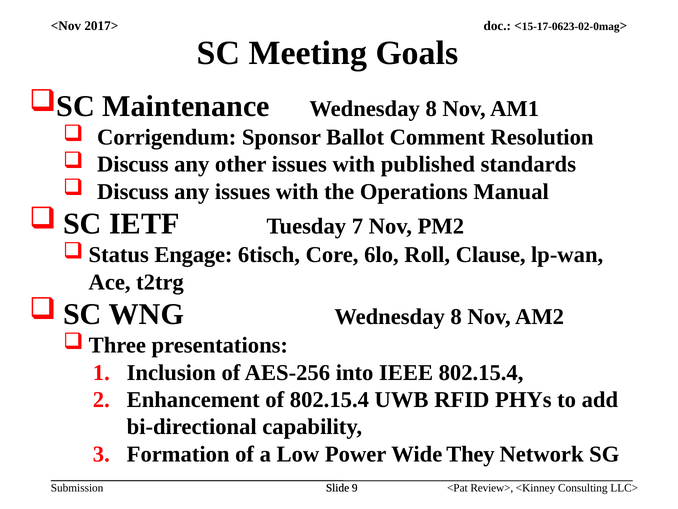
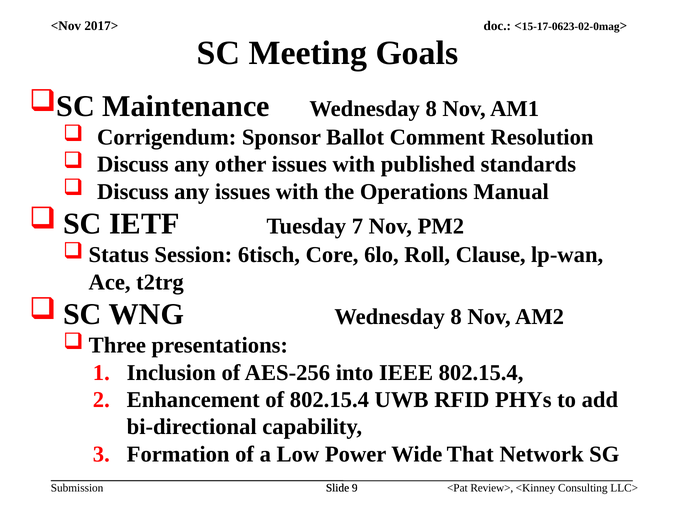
Engage: Engage -> Session (193, 255)
They: They -> That (470, 454)
